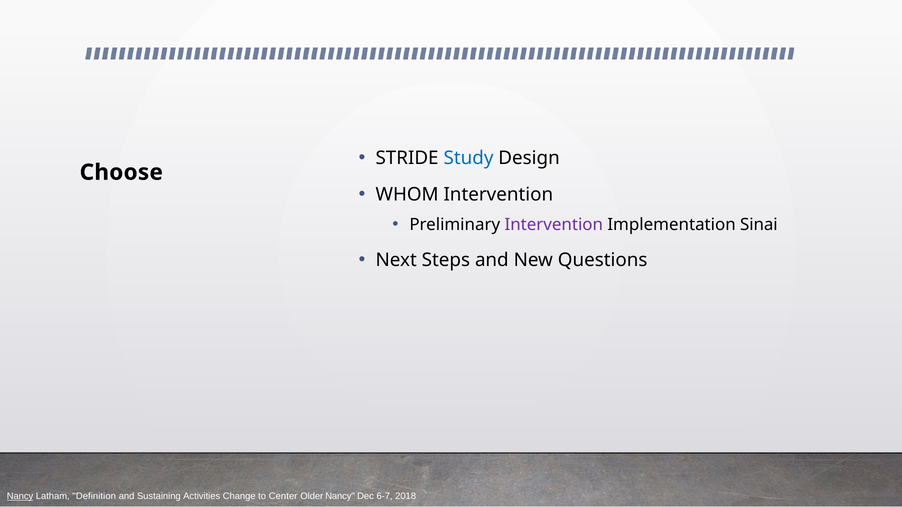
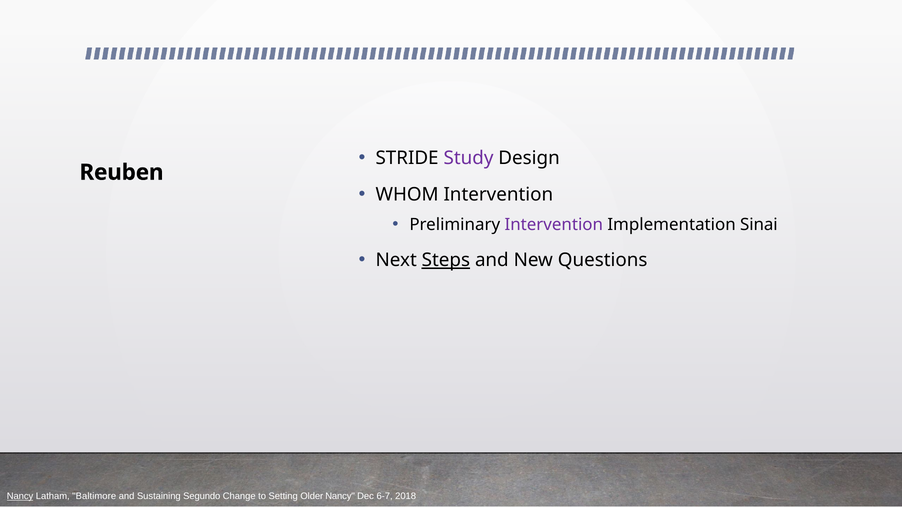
Study colour: blue -> purple (469, 158)
Choose: Choose -> Reuben (121, 172)
Steps underline: none -> present (446, 260)
Definition: Definition -> Baltimore (94, 497)
Activities: Activities -> Segundo (202, 497)
Center: Center -> Setting (283, 497)
